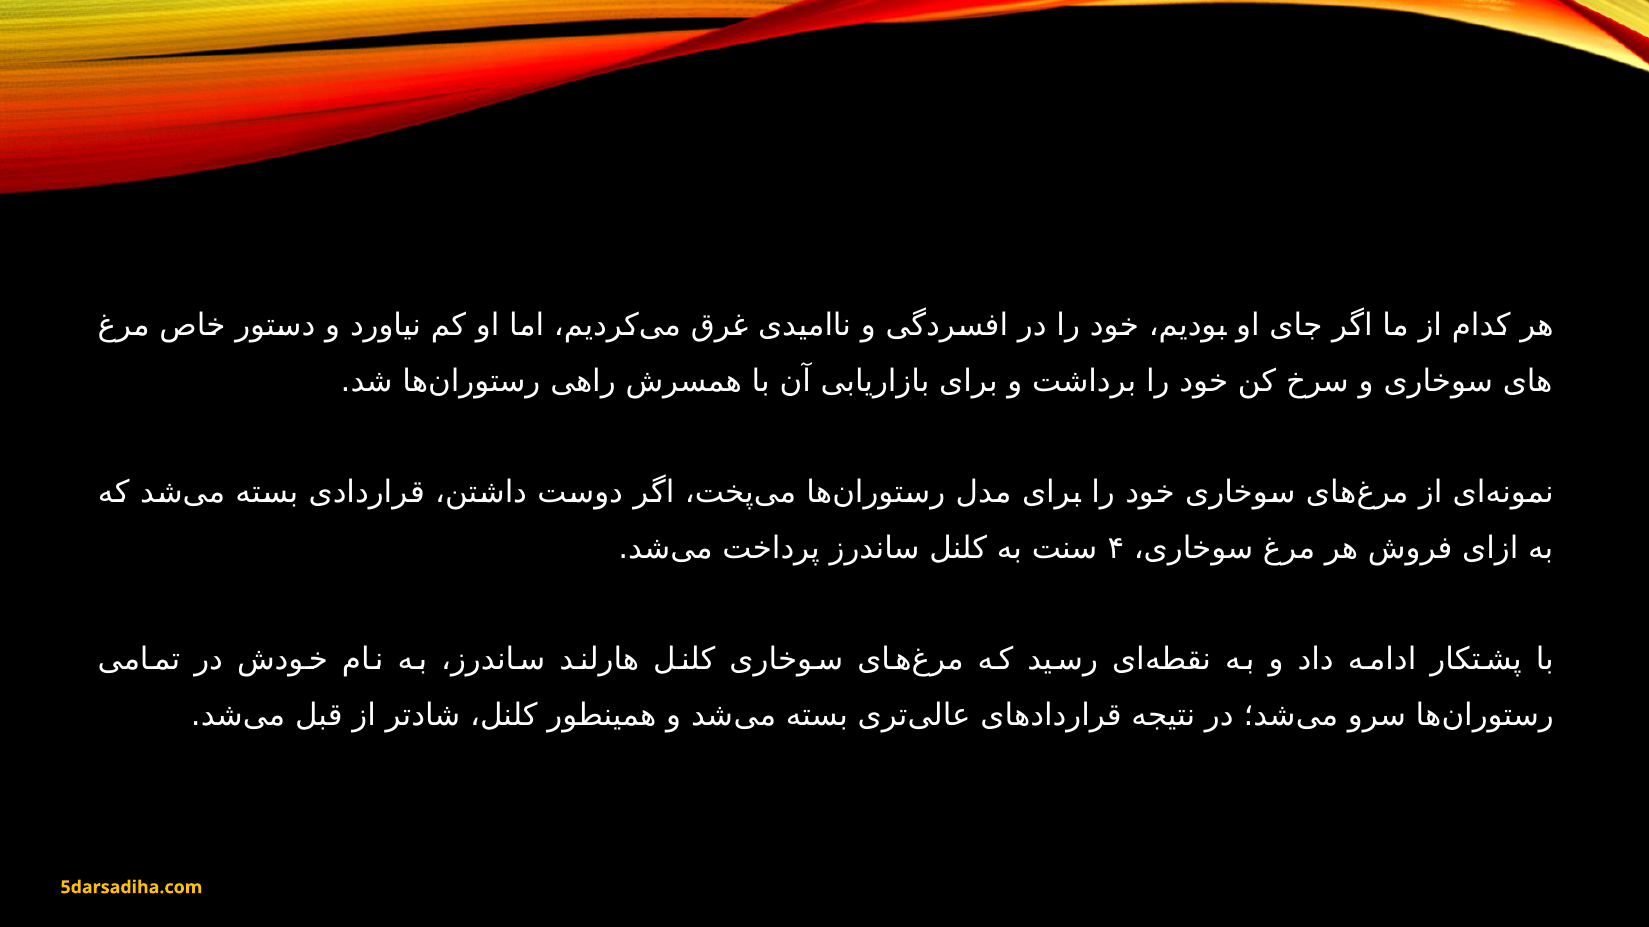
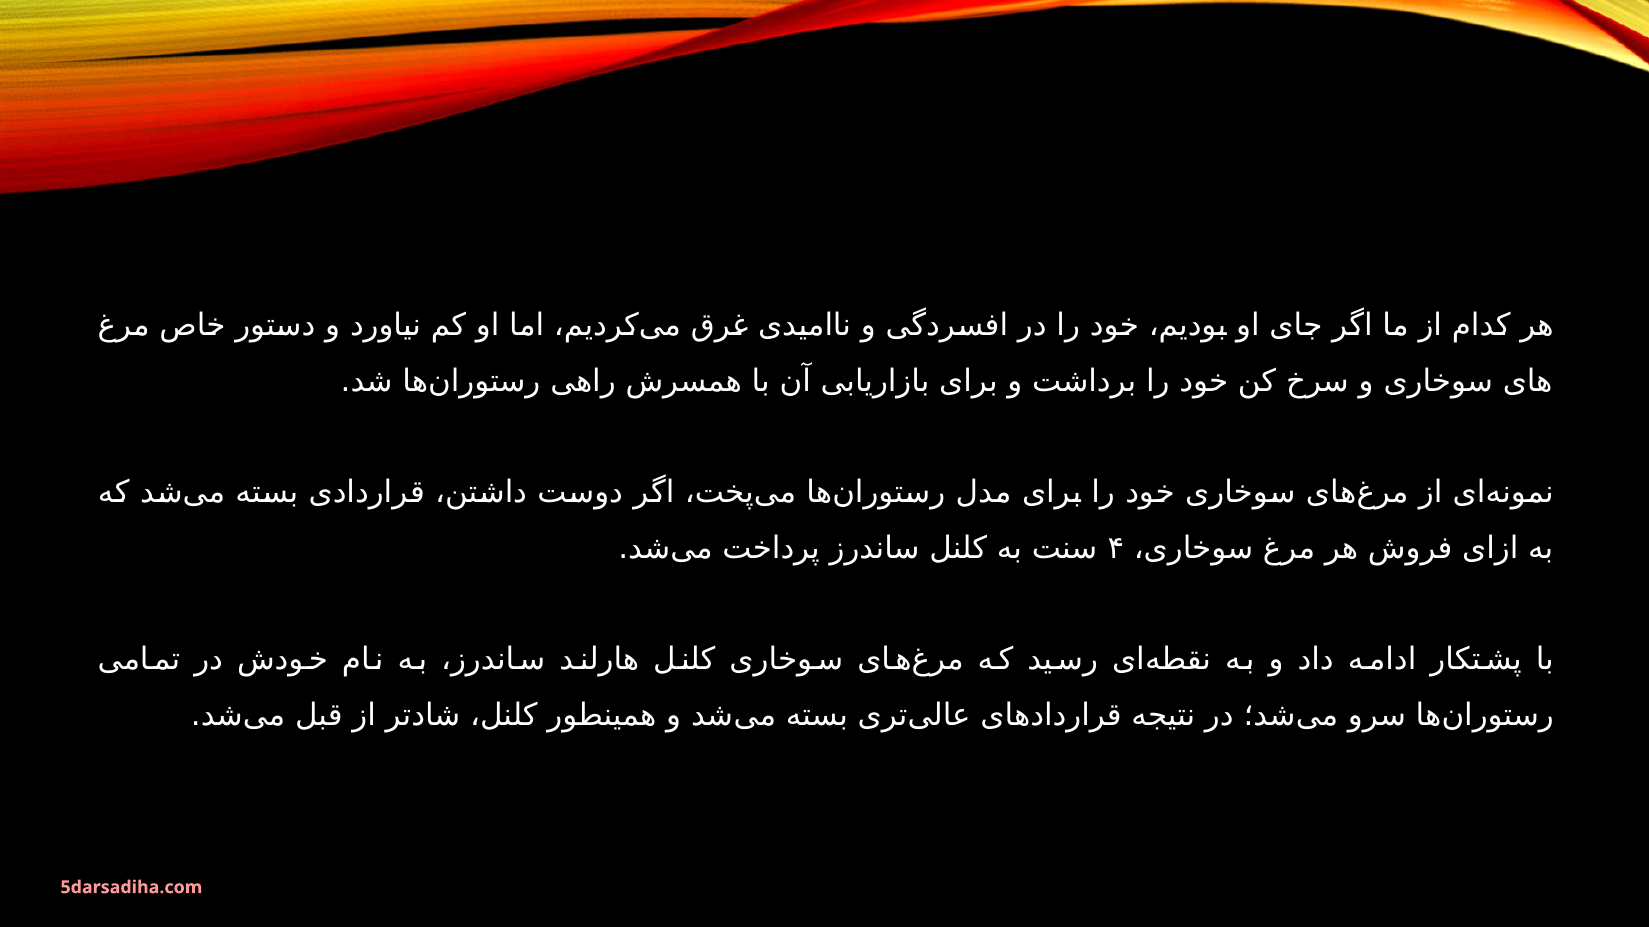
5darsadiha.com colour: yellow -> pink (131, 888)
